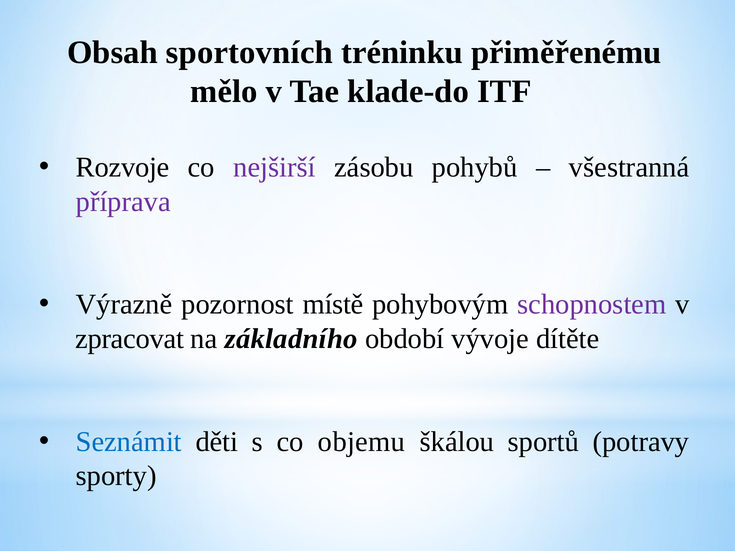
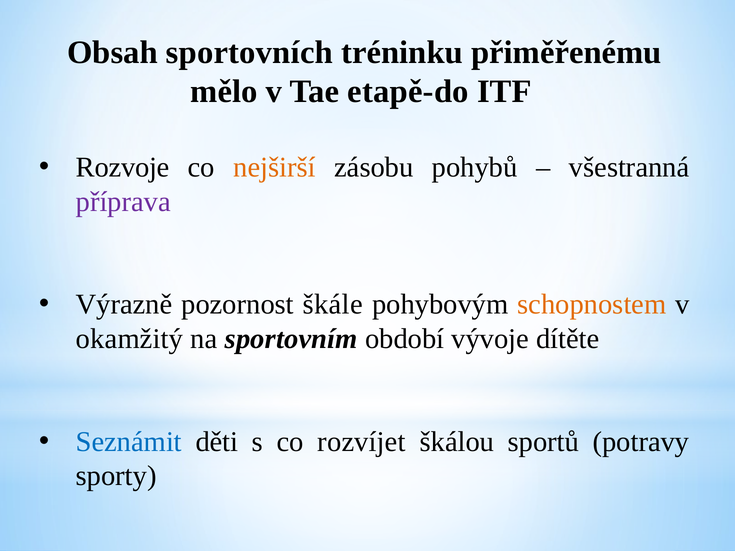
klade-do: klade-do -> etapě-do (408, 92)
nejširší colour: purple -> orange (274, 167)
místě: místě -> škále (333, 305)
schopnostem colour: purple -> orange (592, 305)
zpracovat: zpracovat -> okamžitý (129, 339)
základního: základního -> sportovním (291, 339)
objemu: objemu -> rozvíjet (362, 442)
